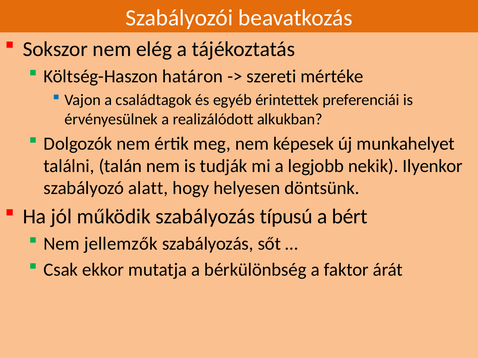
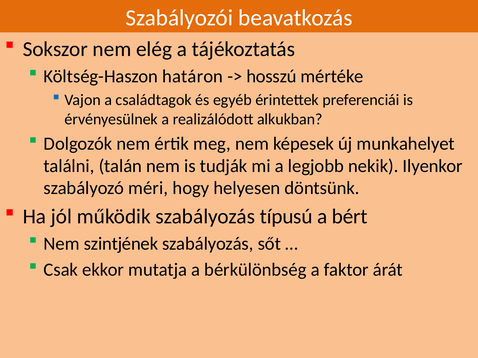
szereti: szereti -> hosszú (271, 76)
alatt: alatt -> méri (148, 188)
jellemzők: jellemzők -> szintjének (121, 244)
